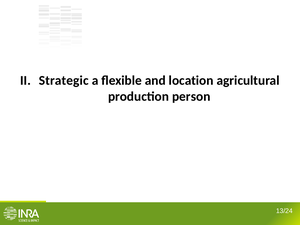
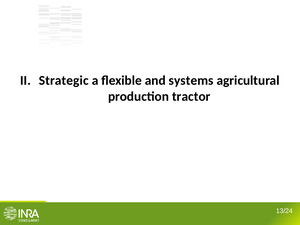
location: location -> systems (191, 80)
person: person -> tractor (191, 97)
